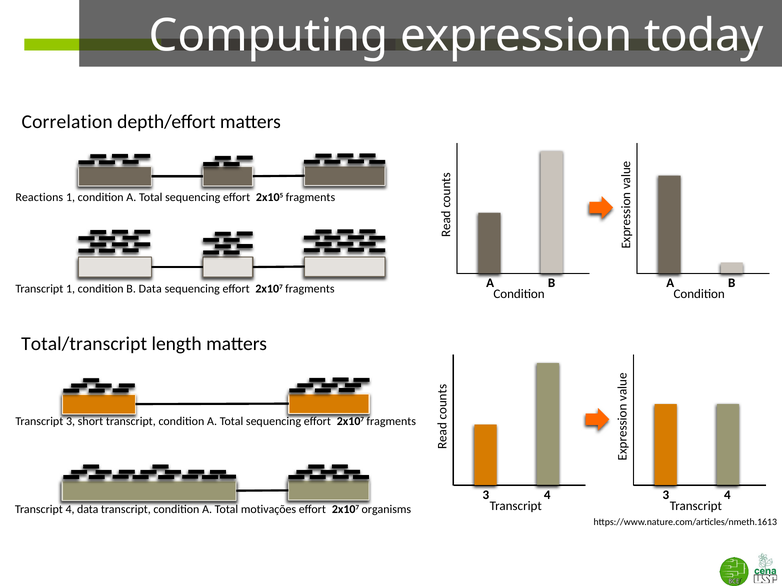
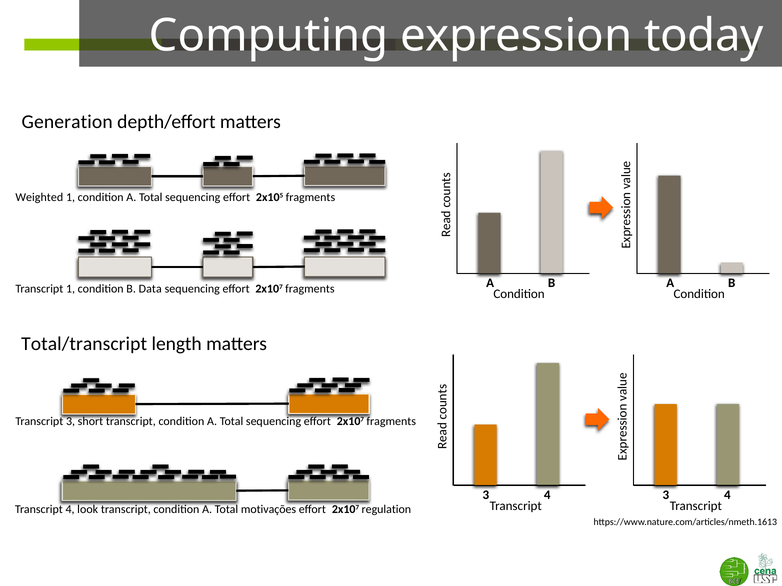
Correlation: Correlation -> Generation (67, 122)
Reactions: Reactions -> Weighted (39, 198)
4 data: data -> look (88, 510)
organisms: organisms -> regulation (386, 510)
